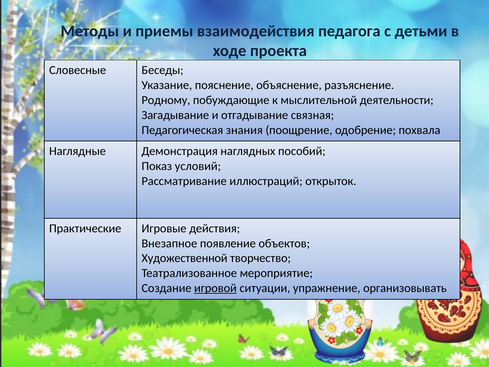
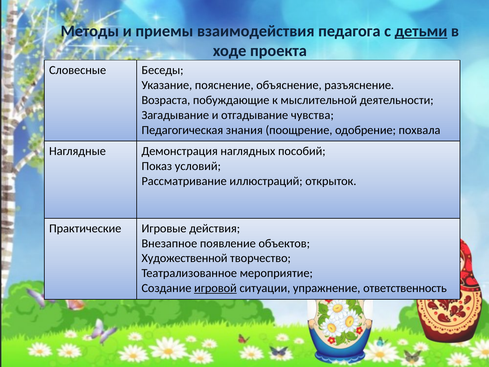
детьми underline: none -> present (421, 31)
Родному: Родному -> Возраста (166, 100)
связная: связная -> чувства (312, 115)
организовывать: организовывать -> ответственность (405, 288)
